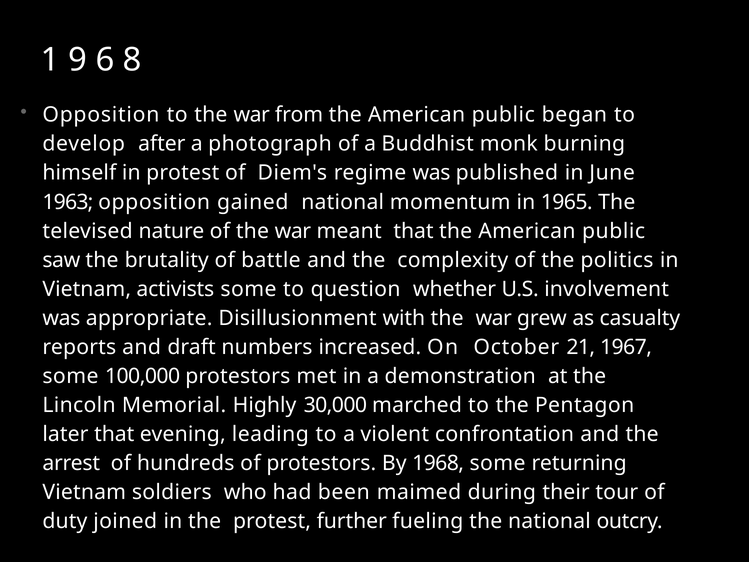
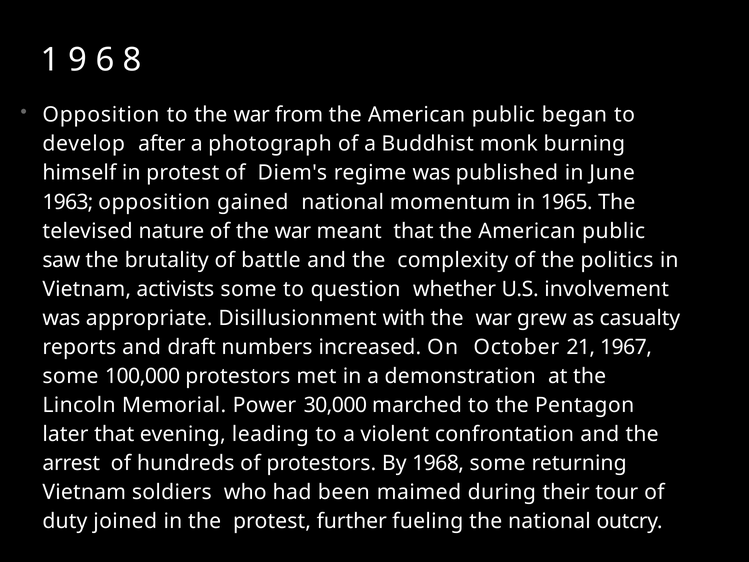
Highly: Highly -> Power (264, 405)
